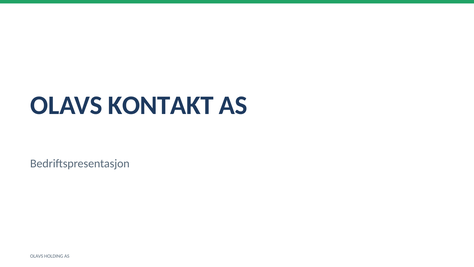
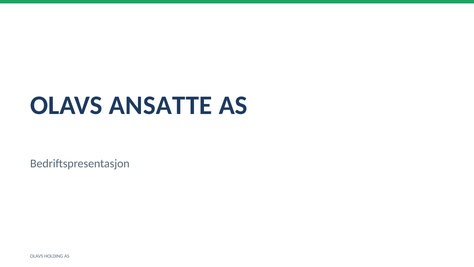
KONTAKT: KONTAKT -> ANSATTE (160, 105)
